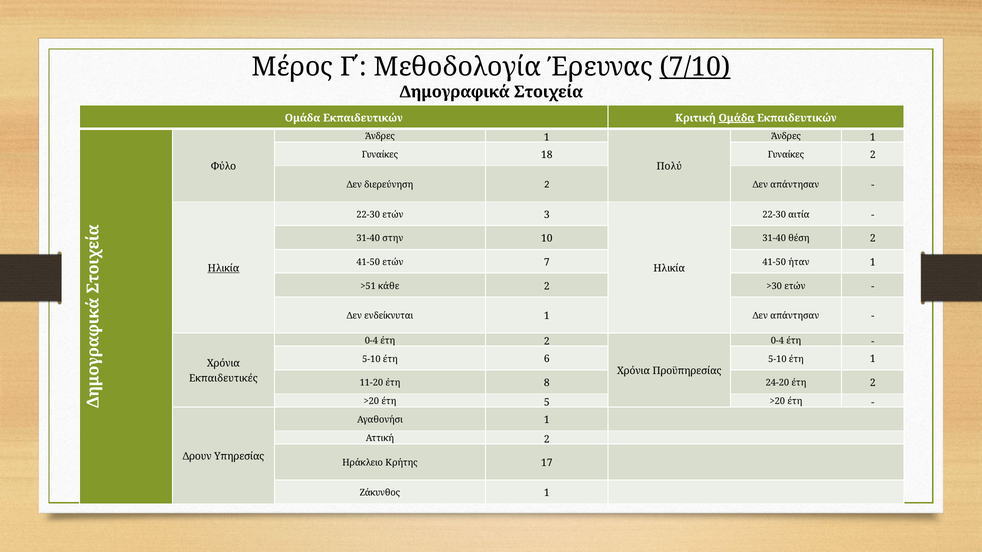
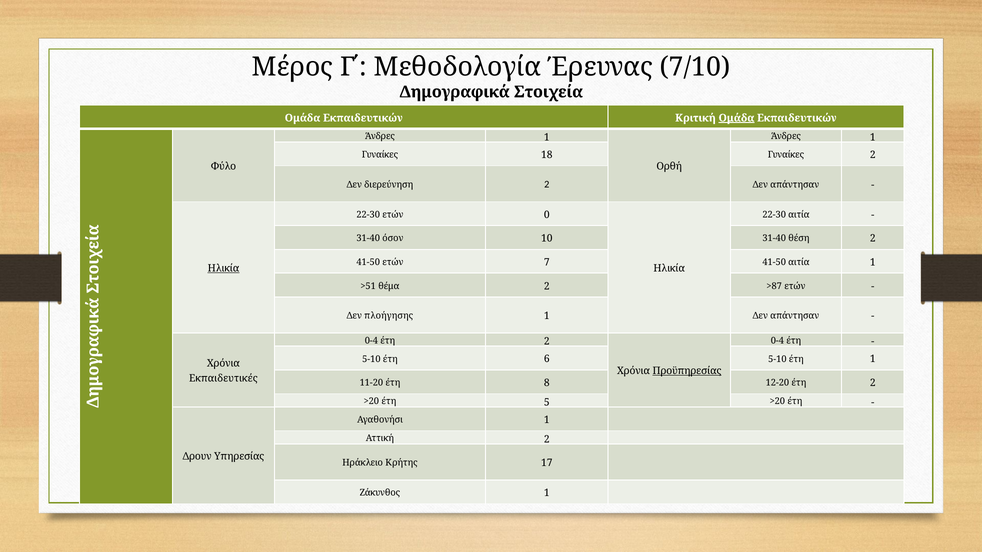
7/10 underline: present -> none (695, 67)
Πολύ: Πολύ -> Ορθή (669, 166)
3: 3 -> 0 (547, 215)
στην: στην -> όσον (393, 239)
41-50 ήταν: ήταν -> αιτία (799, 262)
κάθε: κάθε -> θέμα (389, 286)
>30: >30 -> >87 (774, 286)
ενδείκνυται: ενδείκνυται -> πλοήγησης (389, 316)
Προϋπηρεσίας underline: none -> present (687, 371)
24-20: 24-20 -> 12-20 (777, 383)
